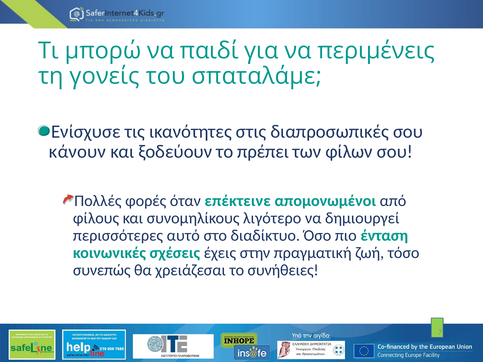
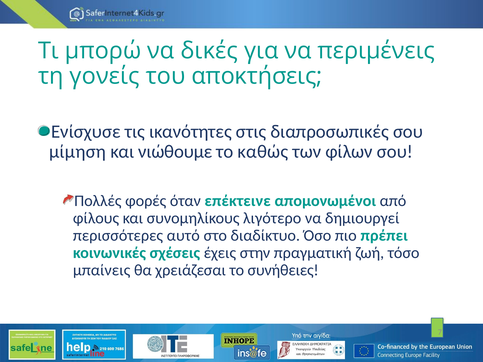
παιδί: παιδί -> δικές (209, 51)
σπαταλάμε: σπαταλάμε -> αποκτήσεις (257, 76)
κάνουν: κάνουν -> µίµηση (77, 152)
ξοδεύουν: ξοδεύουν -> νιώθουμε (175, 152)
πρέπει: πρέπει -> καθώς (263, 152)
ένταση: ένταση -> πρέπει (384, 236)
συνεπώς: συνεπώς -> µπαίνεις (102, 270)
